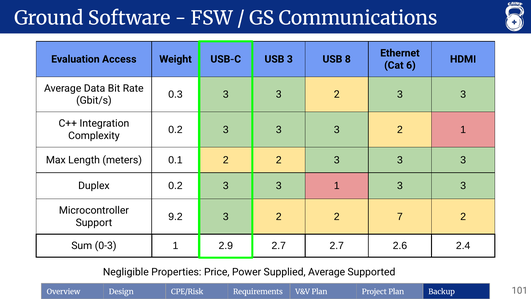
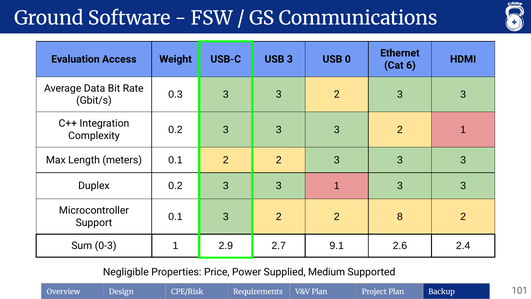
8: 8 -> 0 (348, 59)
9.2: 9.2 -> 0.1 (175, 216)
7: 7 -> 8 (400, 216)
2.7 2.7: 2.7 -> 9.1 (337, 246)
Supplied Average: Average -> Medium (327, 272)
